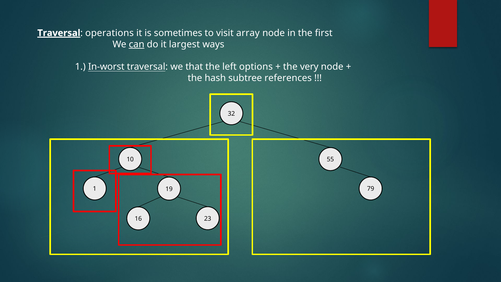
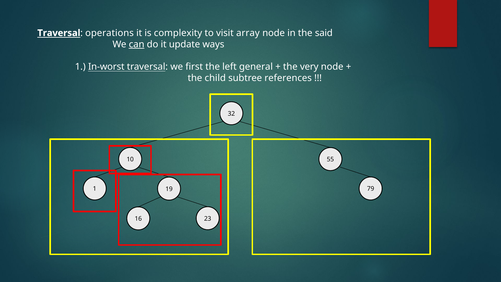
Traversal underline: present -> none (59, 33)
sometimes: sometimes -> complexity (178, 33)
first: first -> said (324, 33)
largest: largest -> update (185, 44)
that: that -> first (194, 67)
options: options -> general (256, 67)
hash: hash -> child (215, 78)
